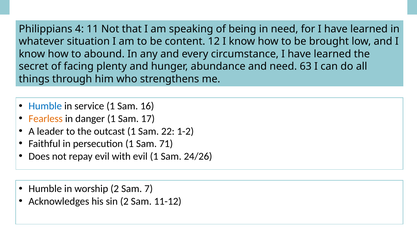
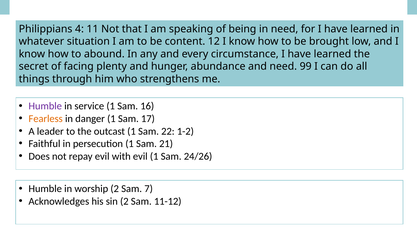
63: 63 -> 99 (306, 66)
Humble colour: blue -> purple (45, 106)
71: 71 -> 21 (166, 144)
